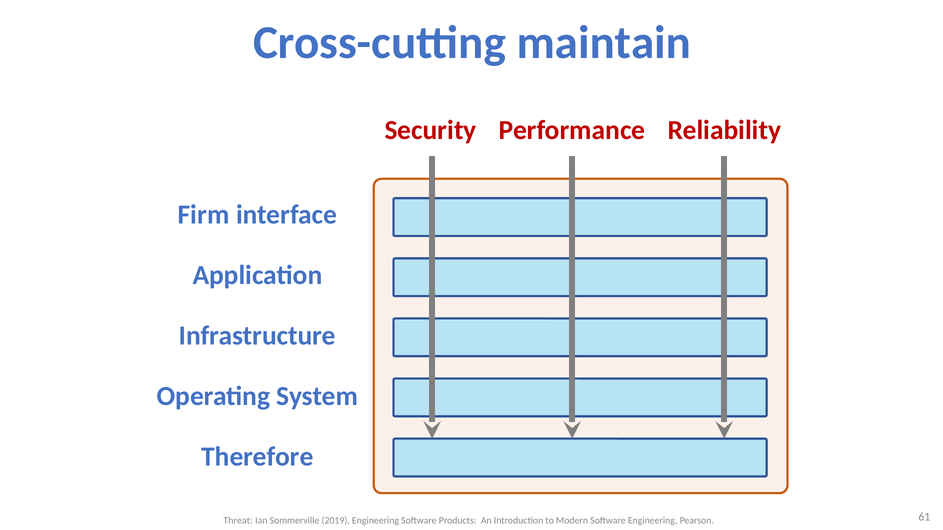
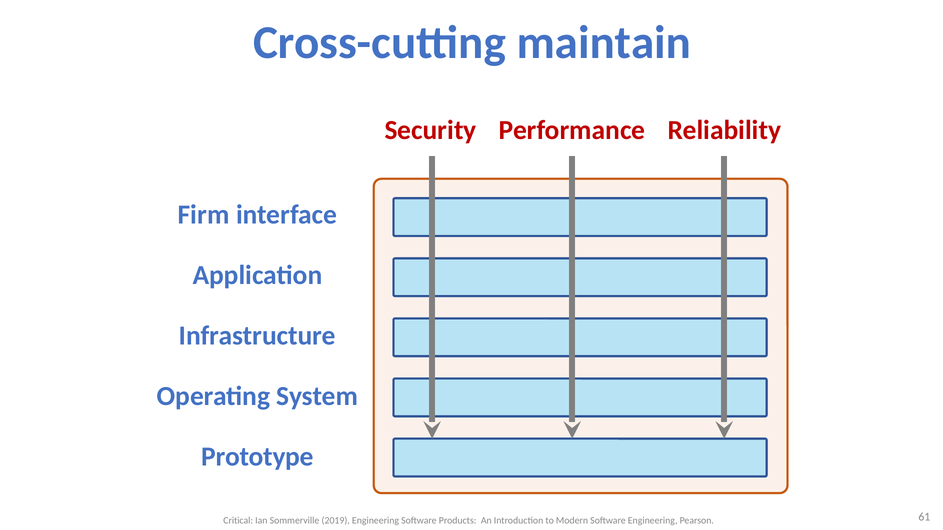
Therefore: Therefore -> Prototype (258, 457)
Threat: Threat -> Critical (238, 521)
